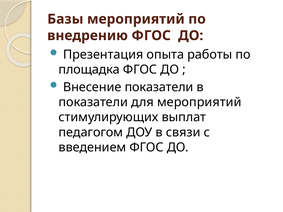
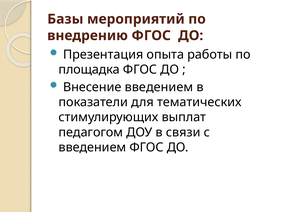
Внесение показатели: показатели -> введением (159, 87)
для мероприятий: мероприятий -> тематических (199, 102)
